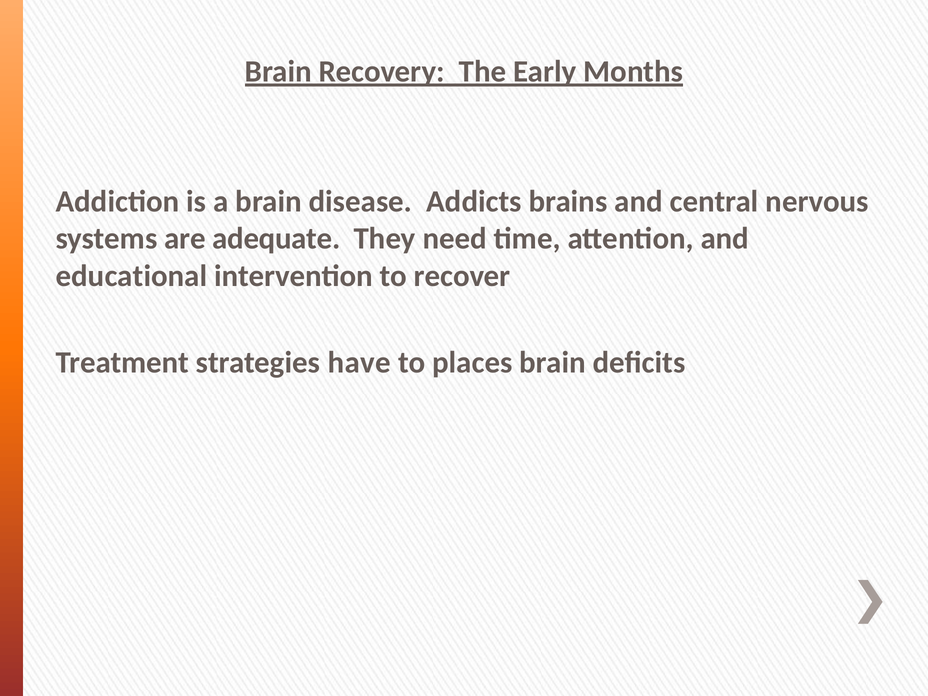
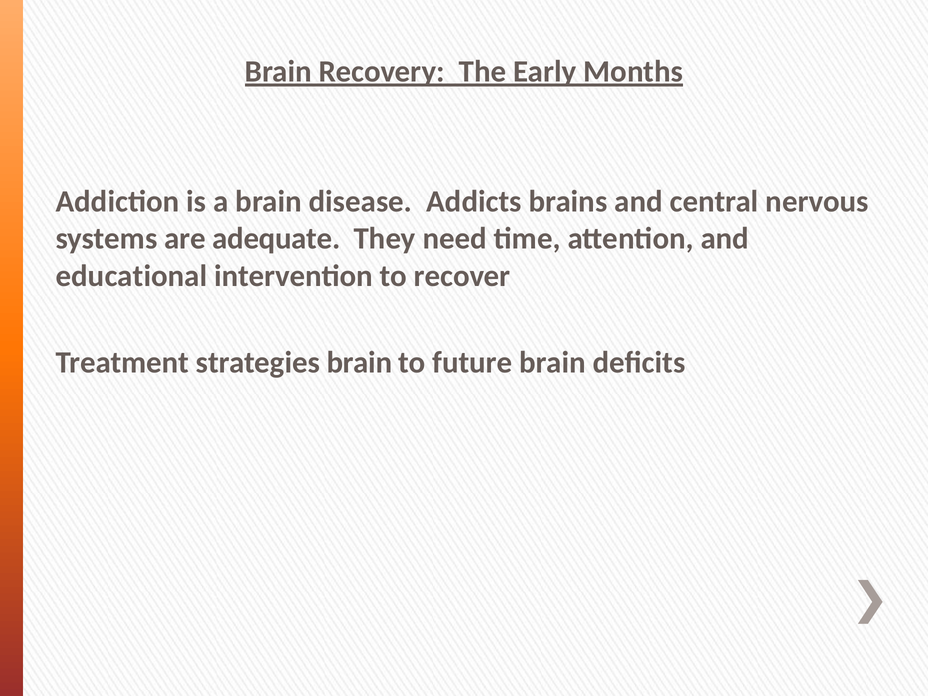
strategies have: have -> brain (359, 362)
places: places -> future (472, 362)
